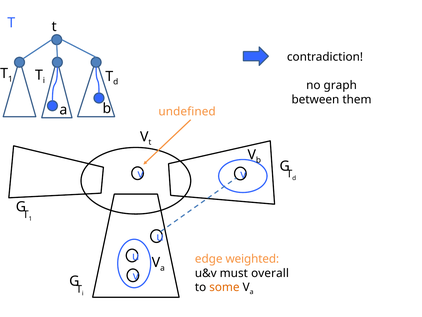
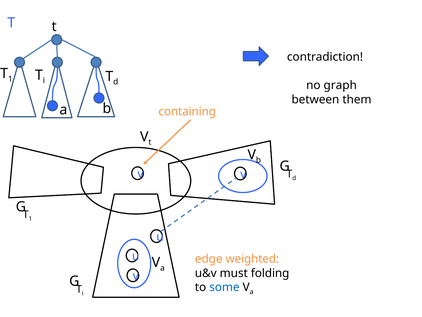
undefined: undefined -> containing (187, 111)
overall: overall -> folding (270, 273)
some colour: orange -> blue (224, 287)
